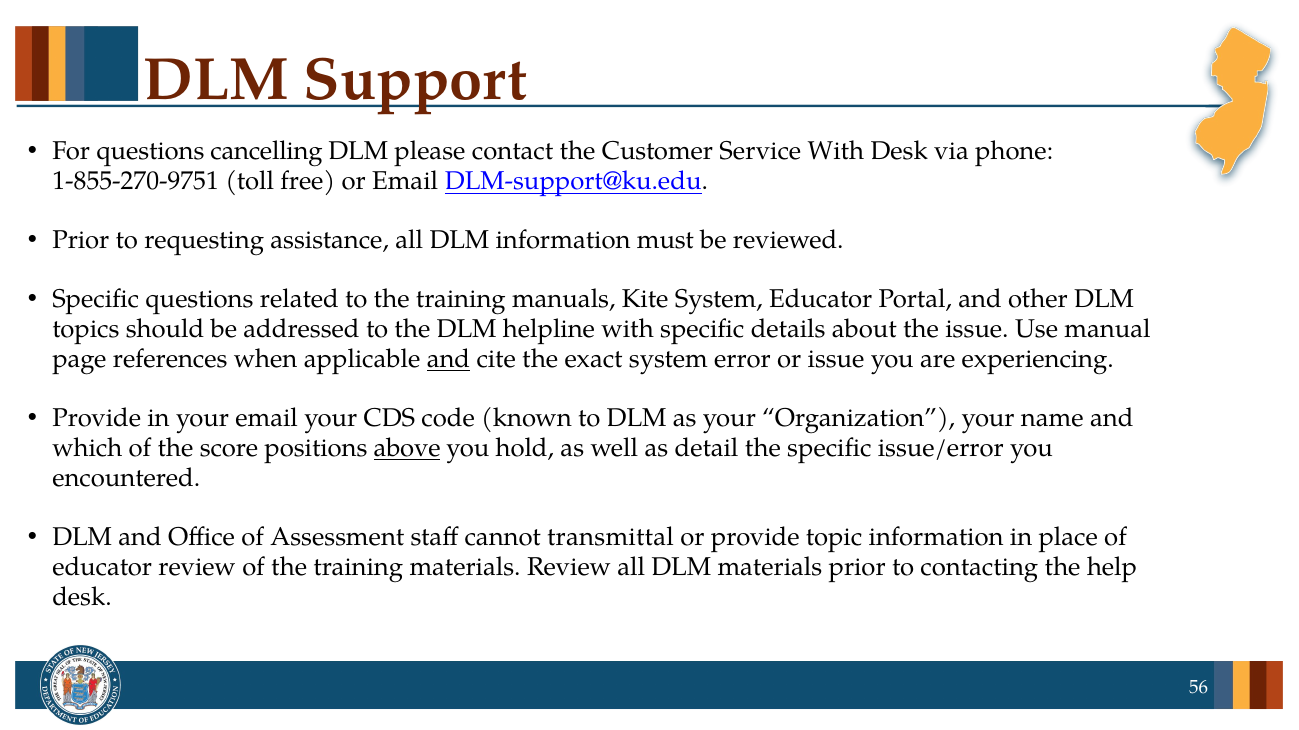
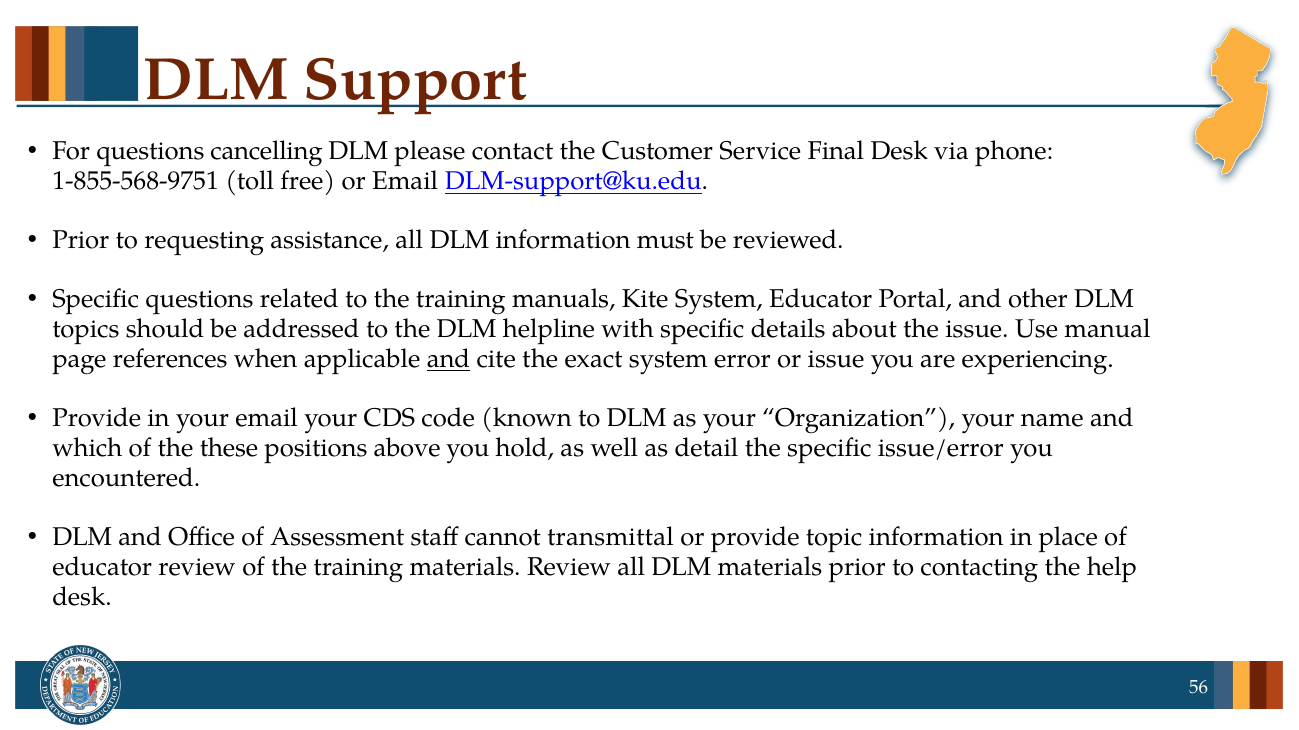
Service With: With -> Final (836, 151)
1-855-270-9751: 1-855-270-9751 -> 1-855-568-9751 (136, 181)
score: score -> these (229, 449)
above underline: present -> none (407, 449)
